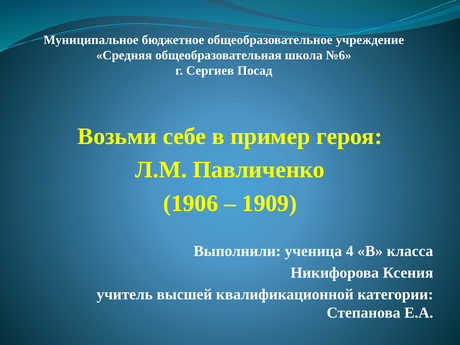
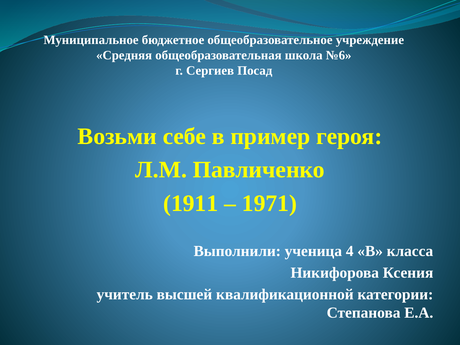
1906: 1906 -> 1911 (191, 203)
1909: 1909 -> 1971 (269, 203)
